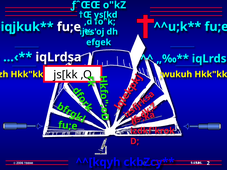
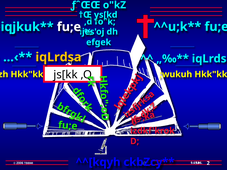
iqLrdsa colour: white -> yellow (58, 57)
